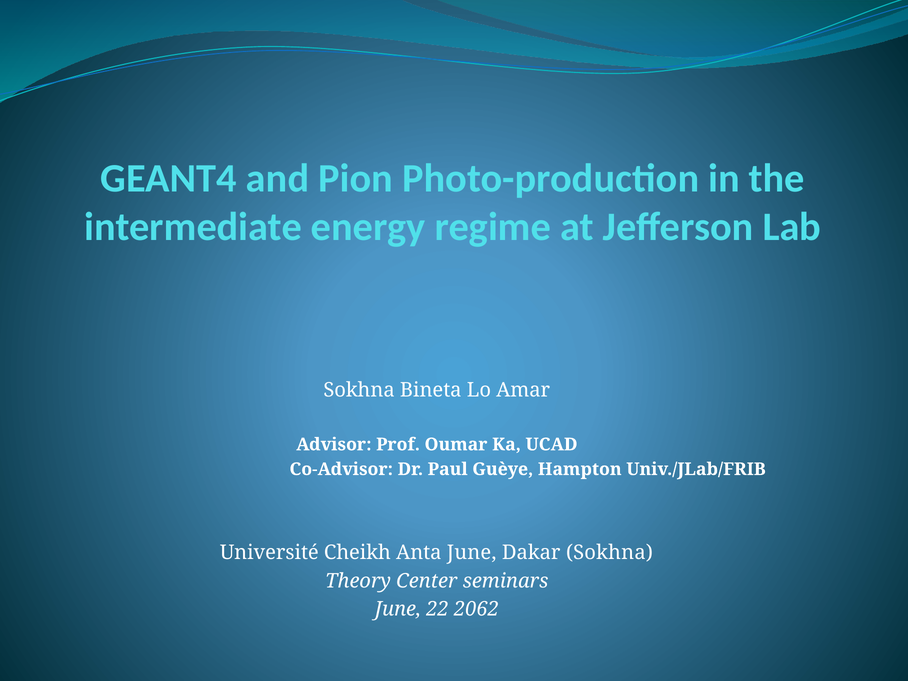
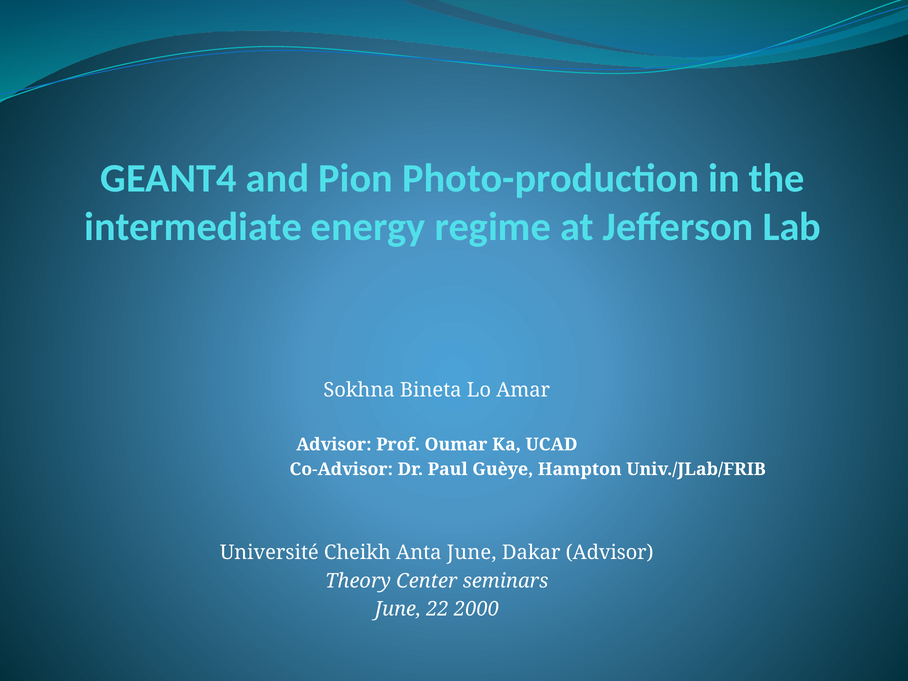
Dakar Sokhna: Sokhna -> Advisor (610, 553)
2062: 2062 -> 2000 (476, 609)
